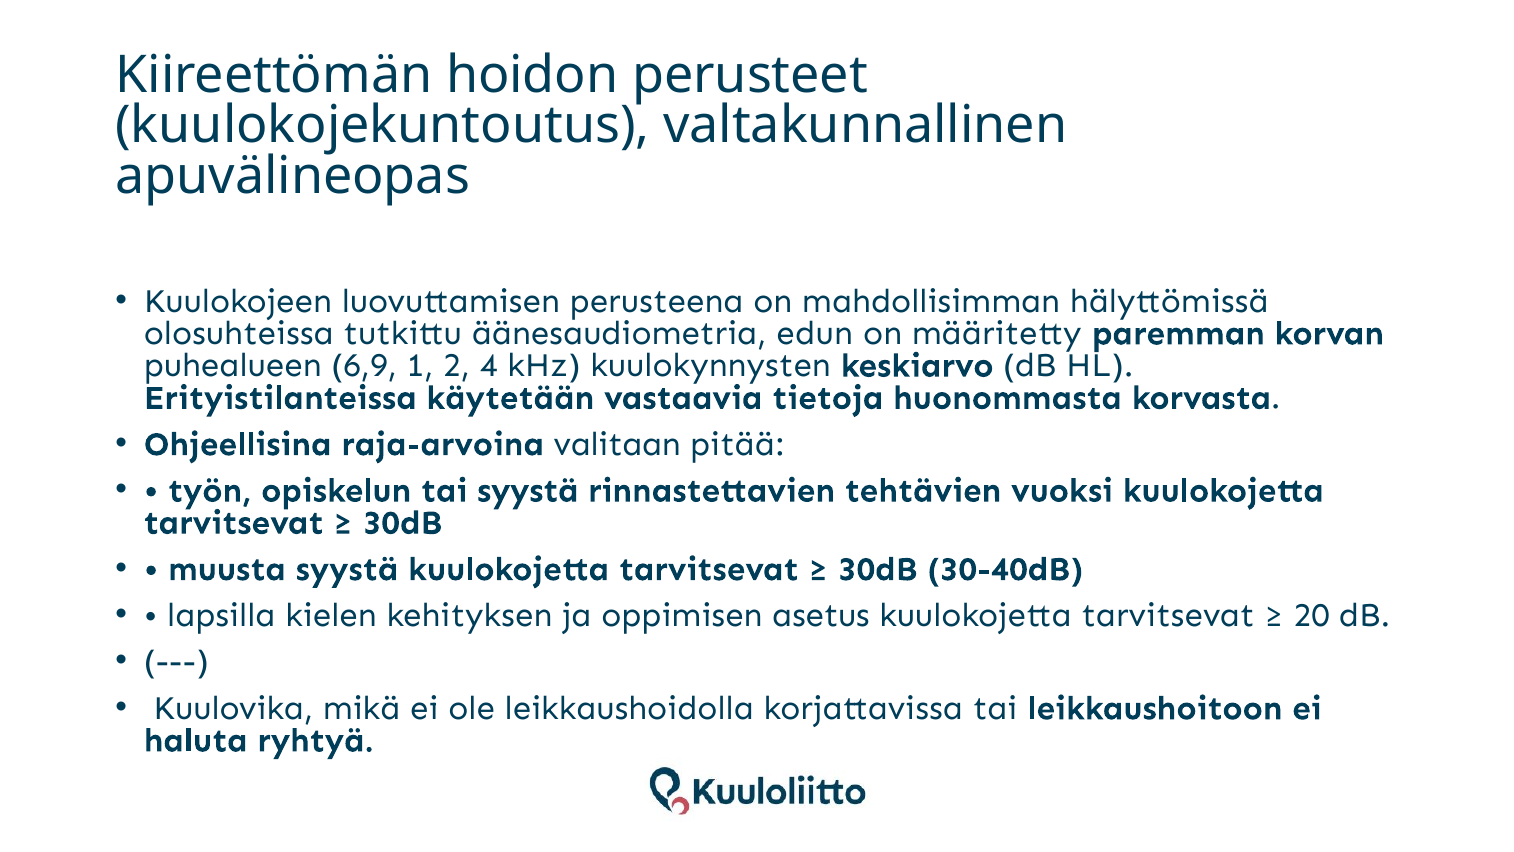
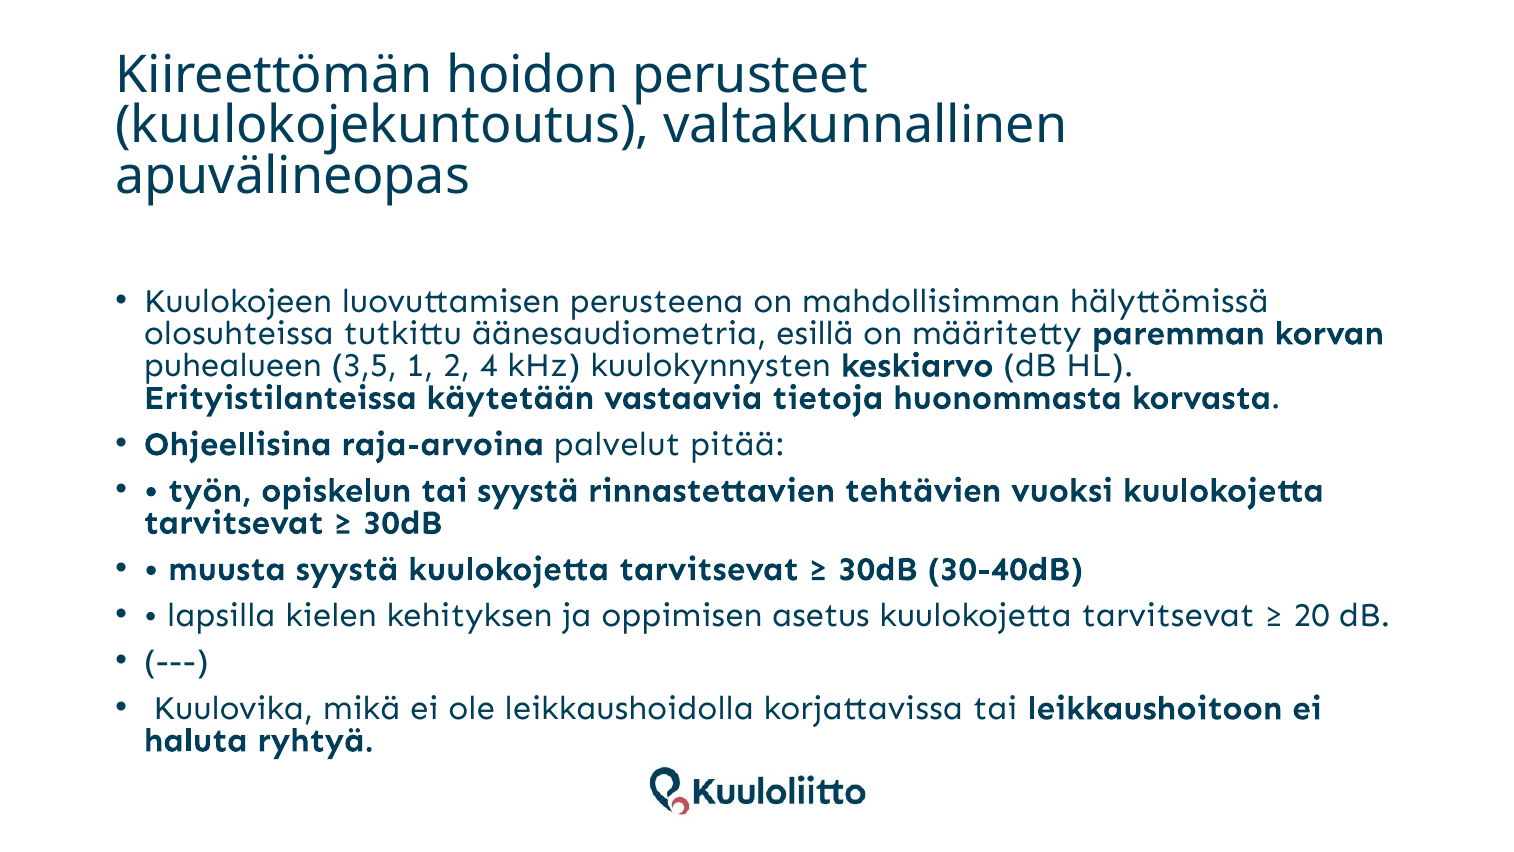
edun: edun -> esillä (815, 333)
6,9: 6,9 -> 3,5 (364, 365)
valitaan: valitaan -> palvelut (617, 444)
